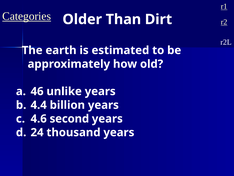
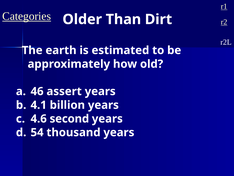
unlike: unlike -> assert (64, 91)
4.4: 4.4 -> 4.1 (39, 105)
24: 24 -> 54 (37, 132)
